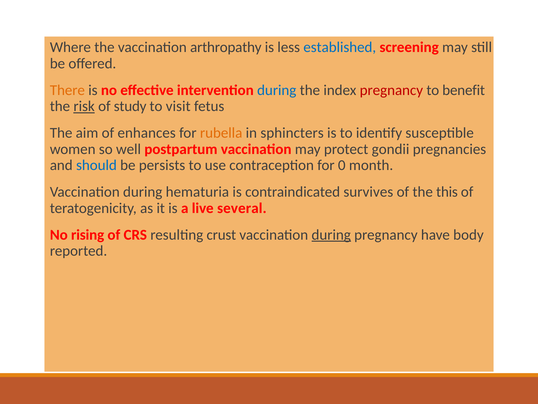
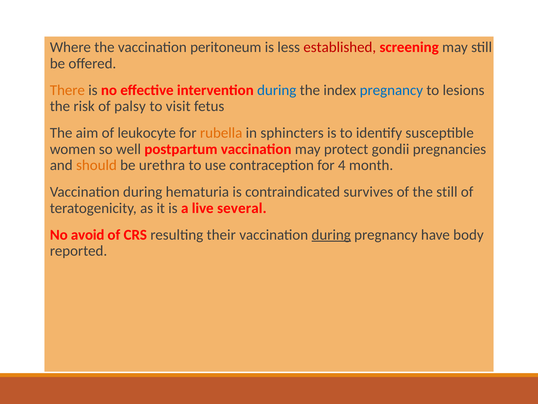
arthropathy: arthropathy -> peritoneum (226, 47)
established colour: blue -> red (340, 47)
pregnancy colour: red -> blue (391, 90)
benefit: benefit -> lesions (464, 90)
risk underline: present -> none (84, 106)
study: study -> palsy (130, 106)
enhances: enhances -> leukocyte (147, 133)
should colour: blue -> orange (96, 165)
persists: persists -> urethra (162, 165)
0: 0 -> 4 (342, 165)
the this: this -> still (447, 192)
rising: rising -> avoid (88, 235)
crust: crust -> their (221, 235)
